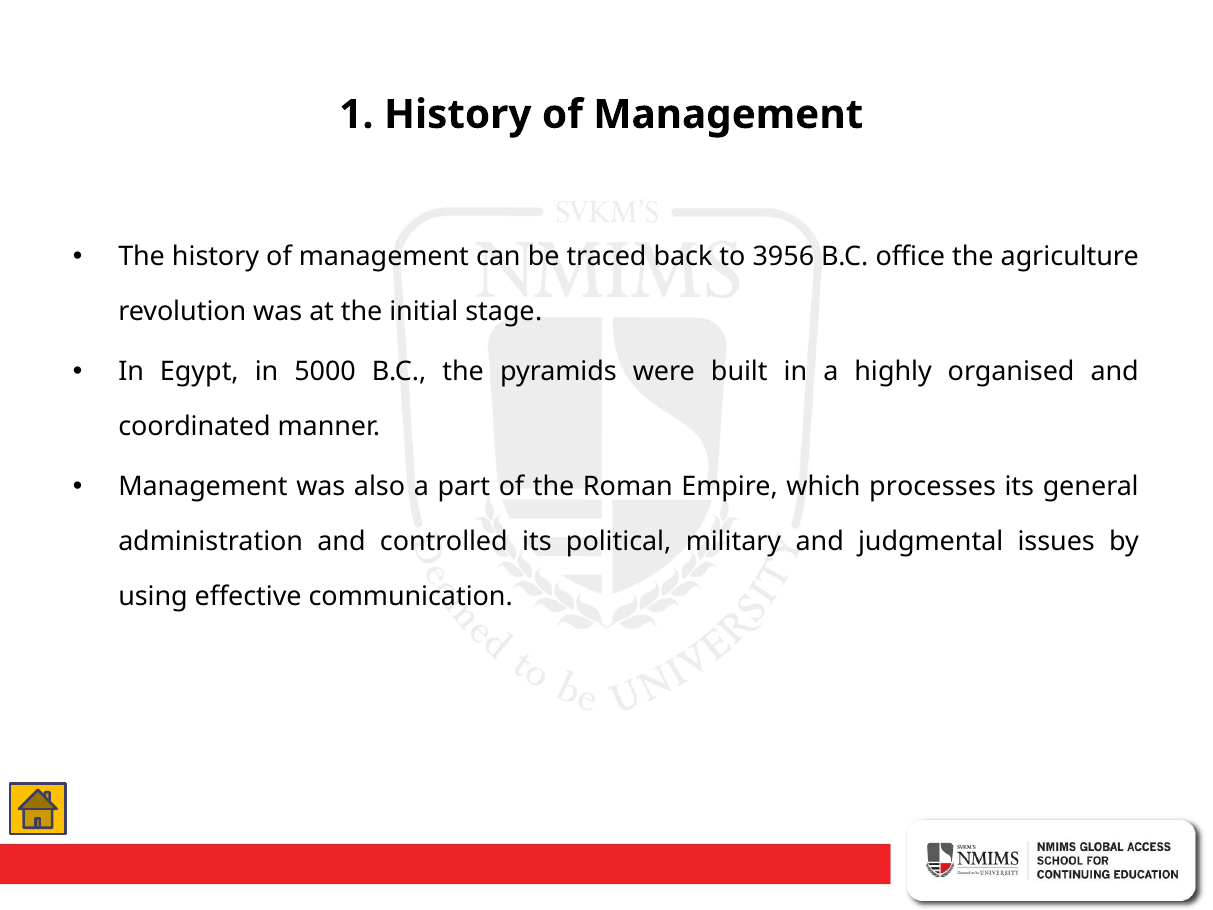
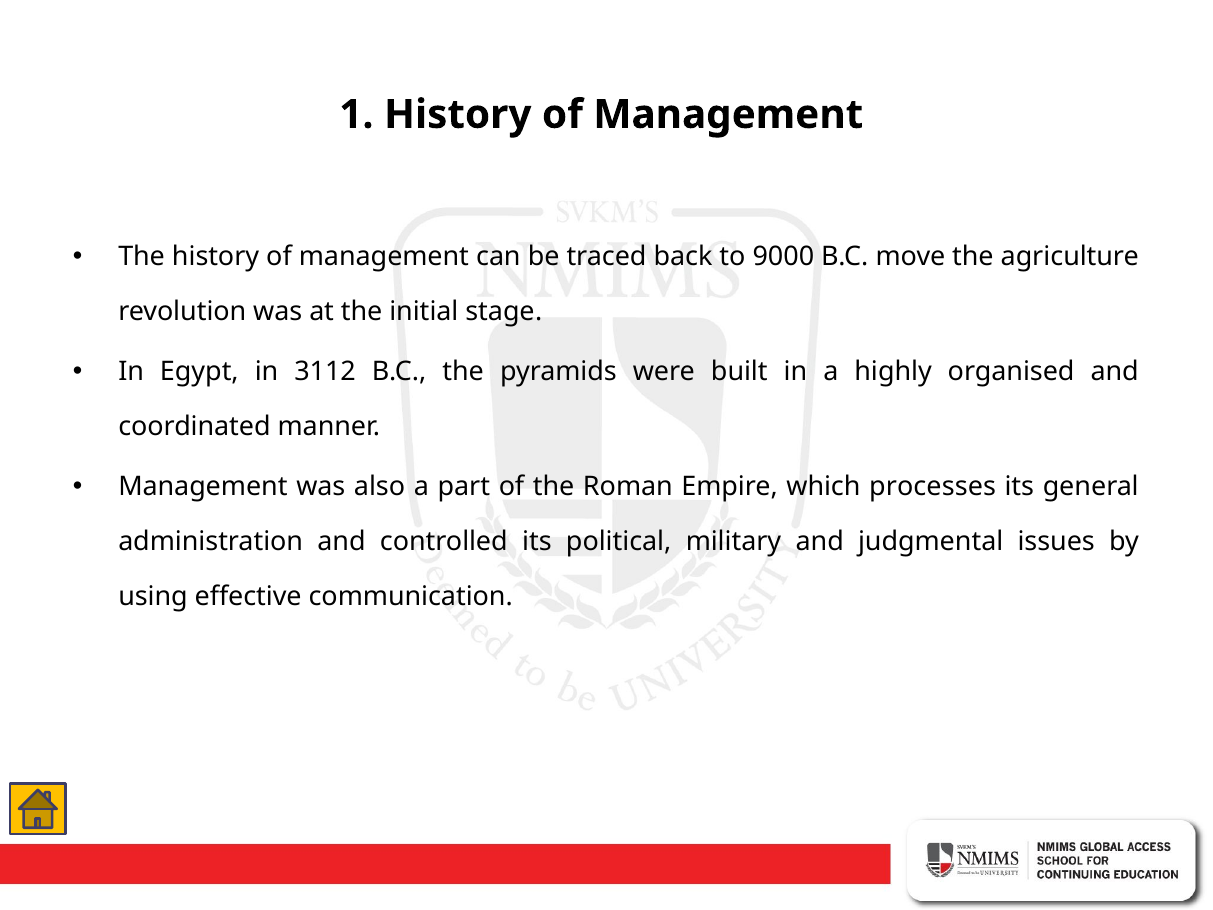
3956: 3956 -> 9000 (783, 256)
office: office -> move (910, 256)
5000: 5000 -> 3112 (325, 372)
